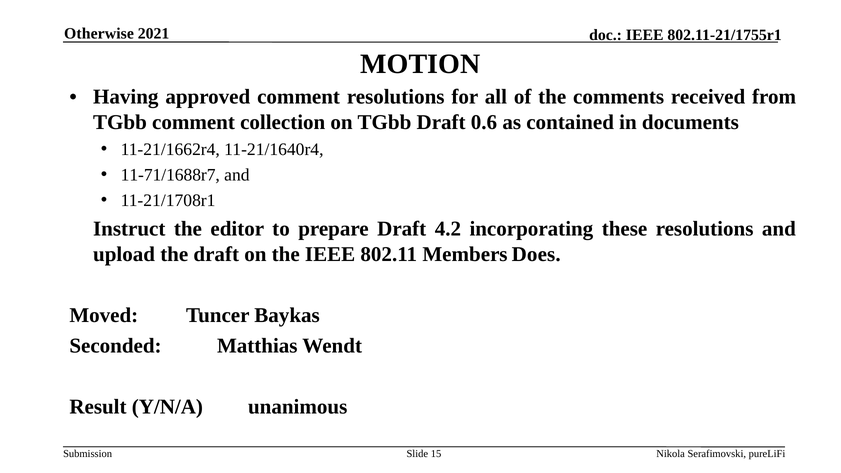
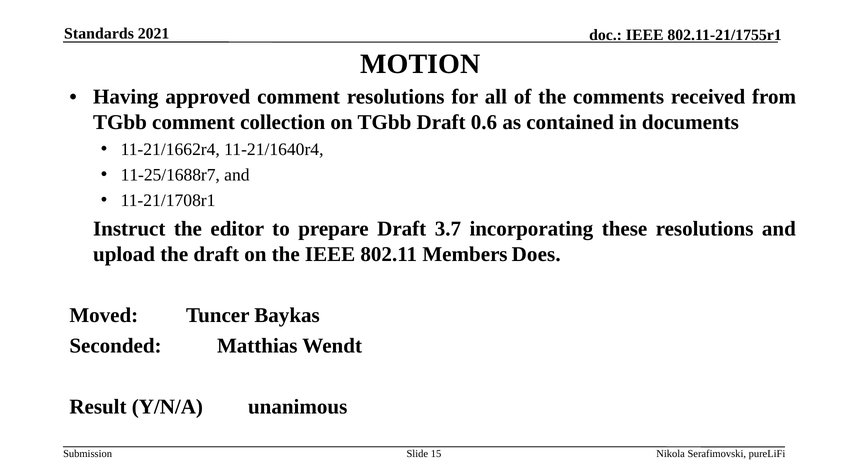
Otherwise: Otherwise -> Standards (99, 33)
11-71/1688r7: 11-71/1688r7 -> 11-25/1688r7 (170, 175)
4.2: 4.2 -> 3.7 (448, 229)
